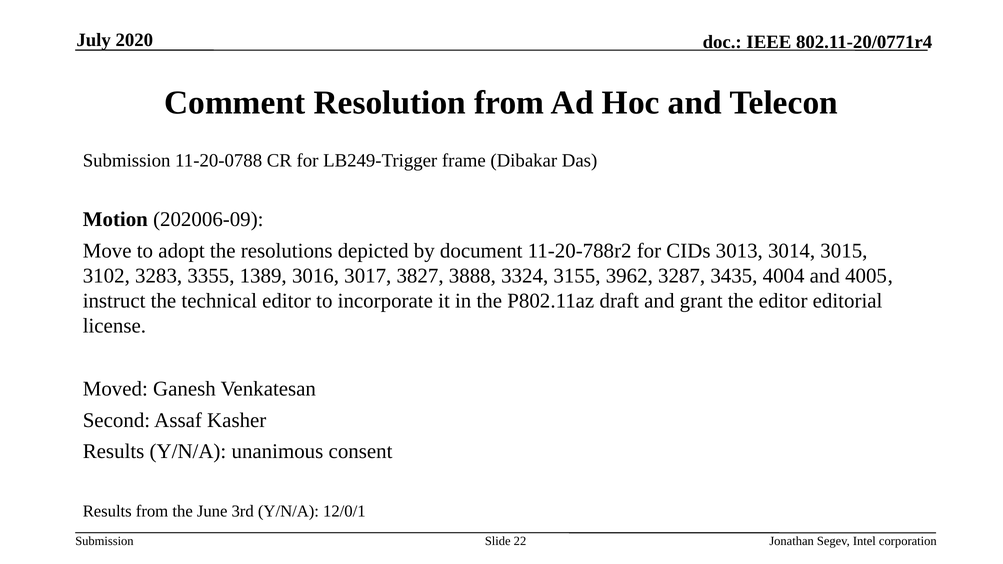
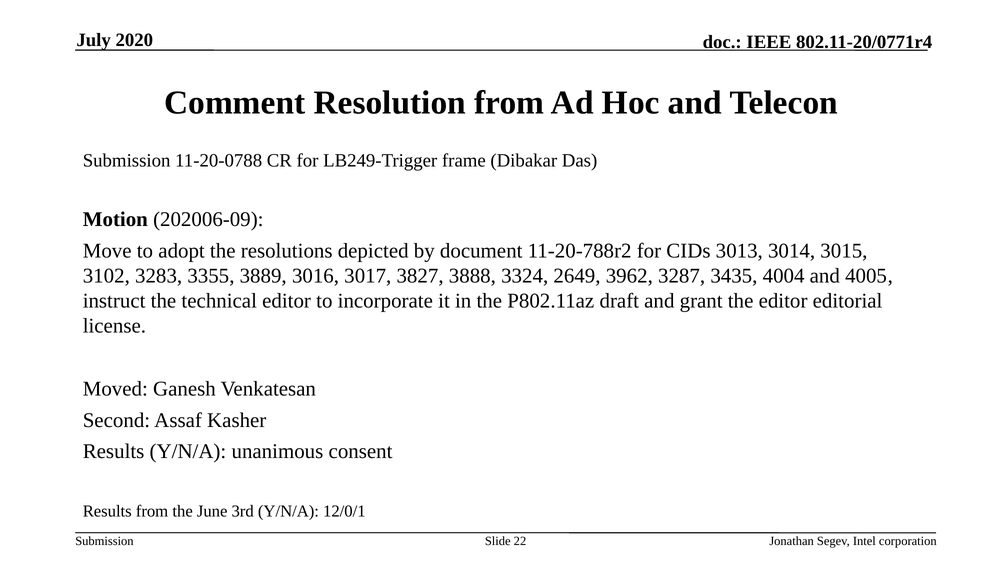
1389: 1389 -> 3889 (263, 276)
3155: 3155 -> 2649 (577, 276)
